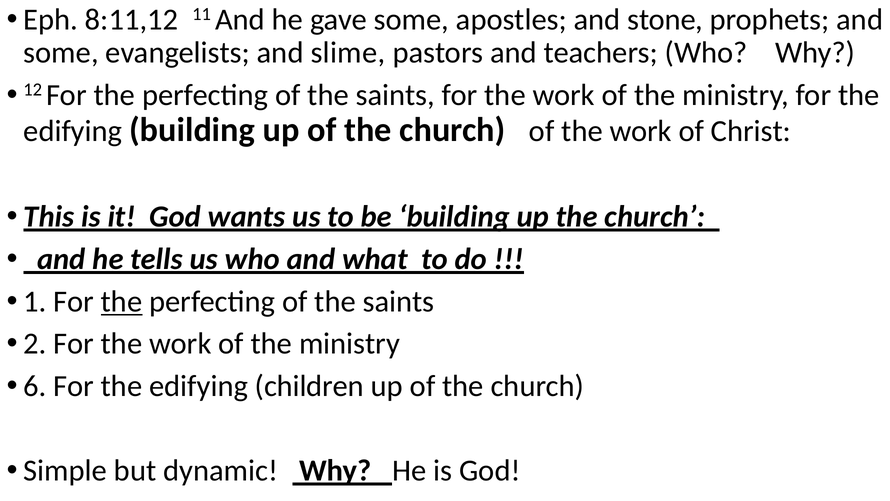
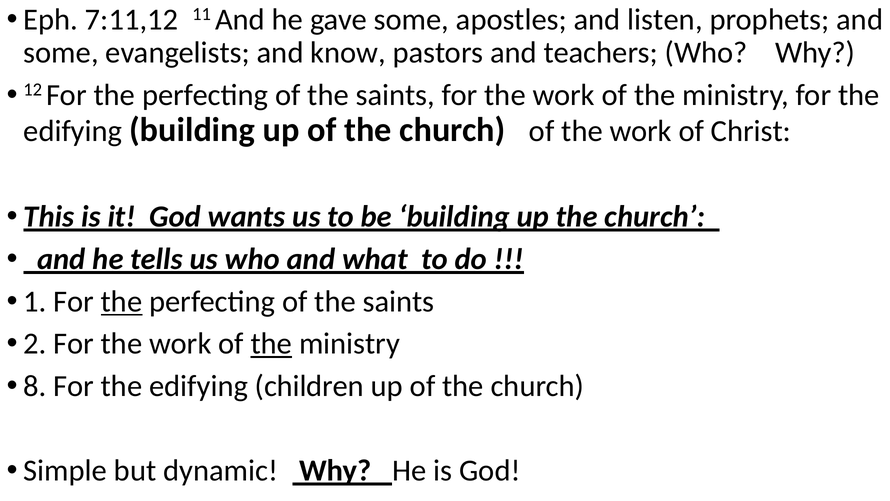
8:11,12: 8:11,12 -> 7:11,12 (132, 20)
stone: stone -> listen (665, 20)
slime: slime -> know (348, 53)
the underline: none -> present (271, 344)
6: 6 -> 8 (35, 386)
